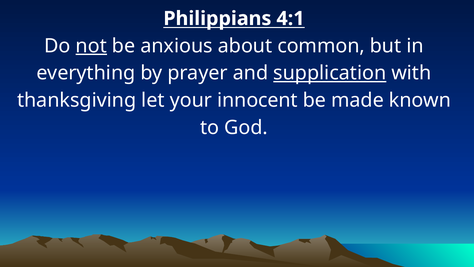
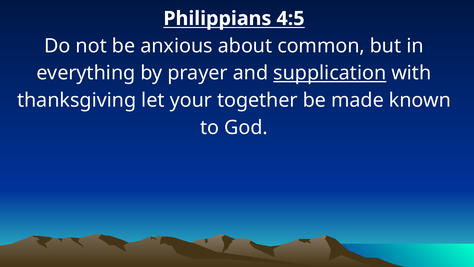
4:1: 4:1 -> 4:5 (291, 19)
not underline: present -> none (91, 46)
innocent: innocent -> together (257, 100)
